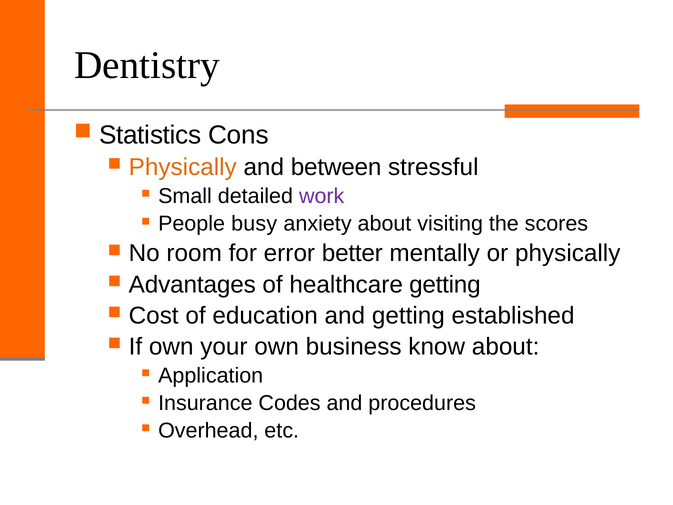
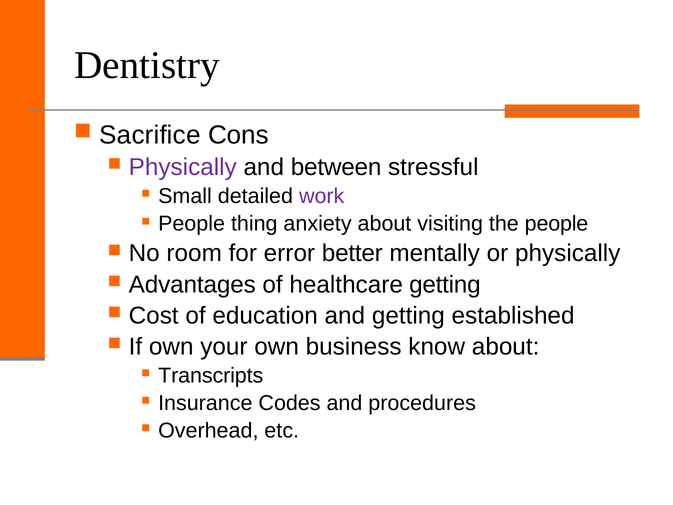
Statistics: Statistics -> Sacrifice (150, 135)
Physically colour: orange -> purple (183, 167)
busy: busy -> thing (254, 224)
the scores: scores -> people (557, 224)
Application: Application -> Transcripts (211, 376)
